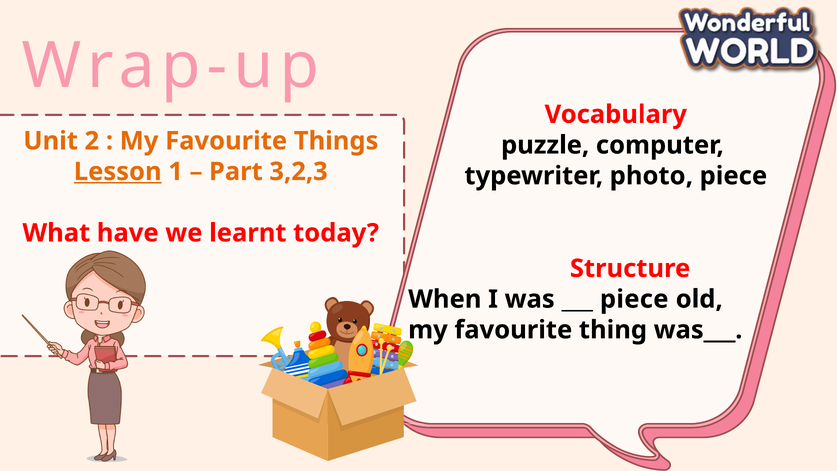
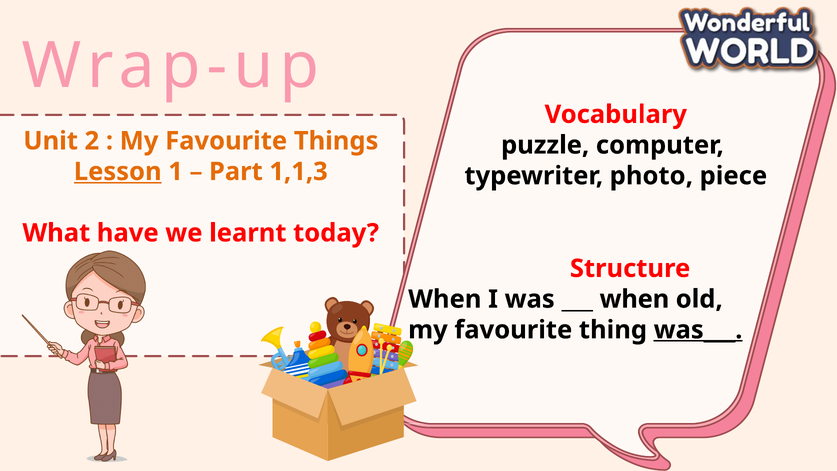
3,2,3: 3,2,3 -> 1,1,3 (299, 172)
piece: piece -> when (634, 299)
was___ underline: none -> present (698, 330)
